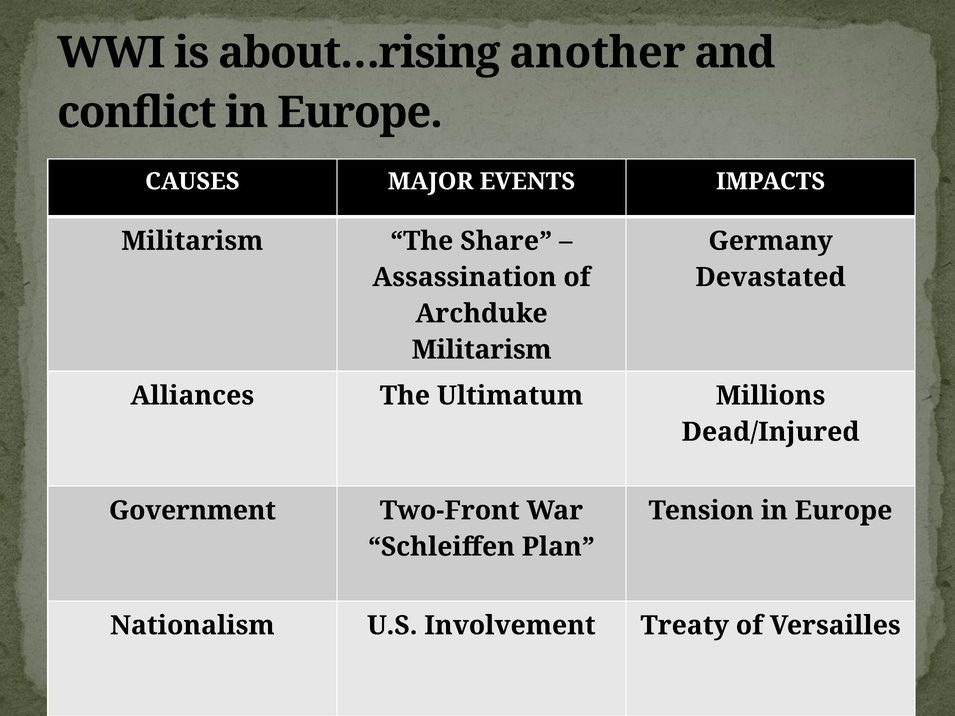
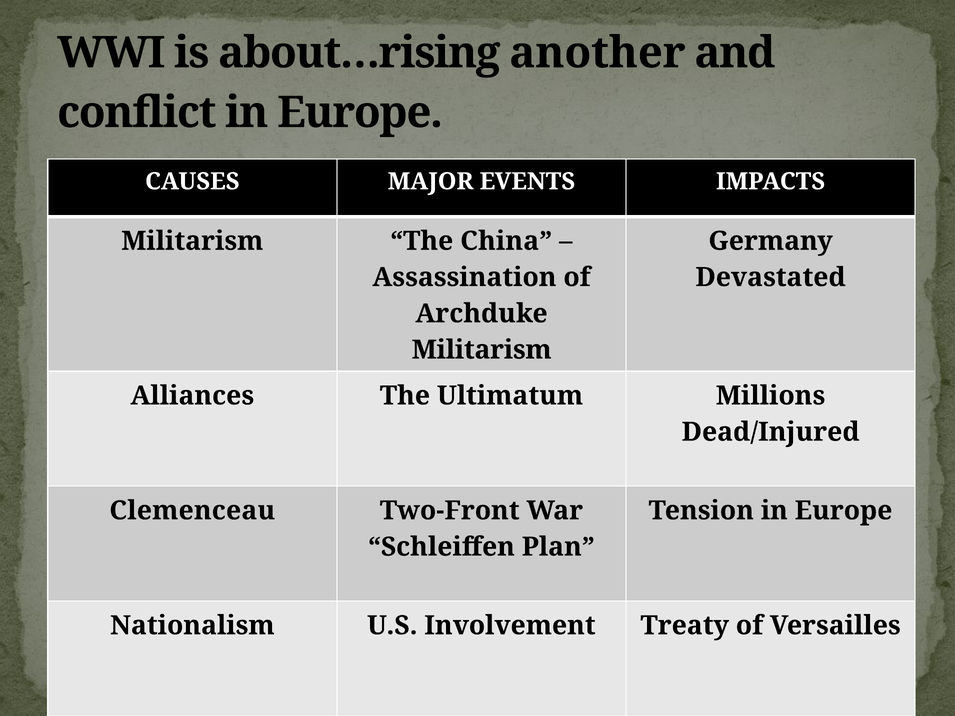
Share: Share -> China (506, 241)
Government: Government -> Clemenceau (192, 511)
